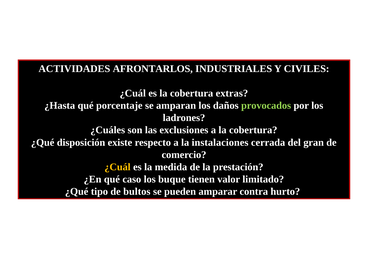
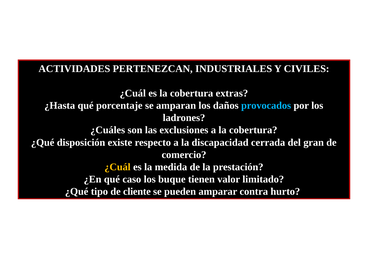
AFRONTARLOS: AFRONTARLOS -> PERTENEZCAN (153, 69)
provocados colour: light green -> light blue (266, 106)
instalaciones: instalaciones -> discapacidad (220, 142)
bultos: bultos -> cliente (137, 191)
